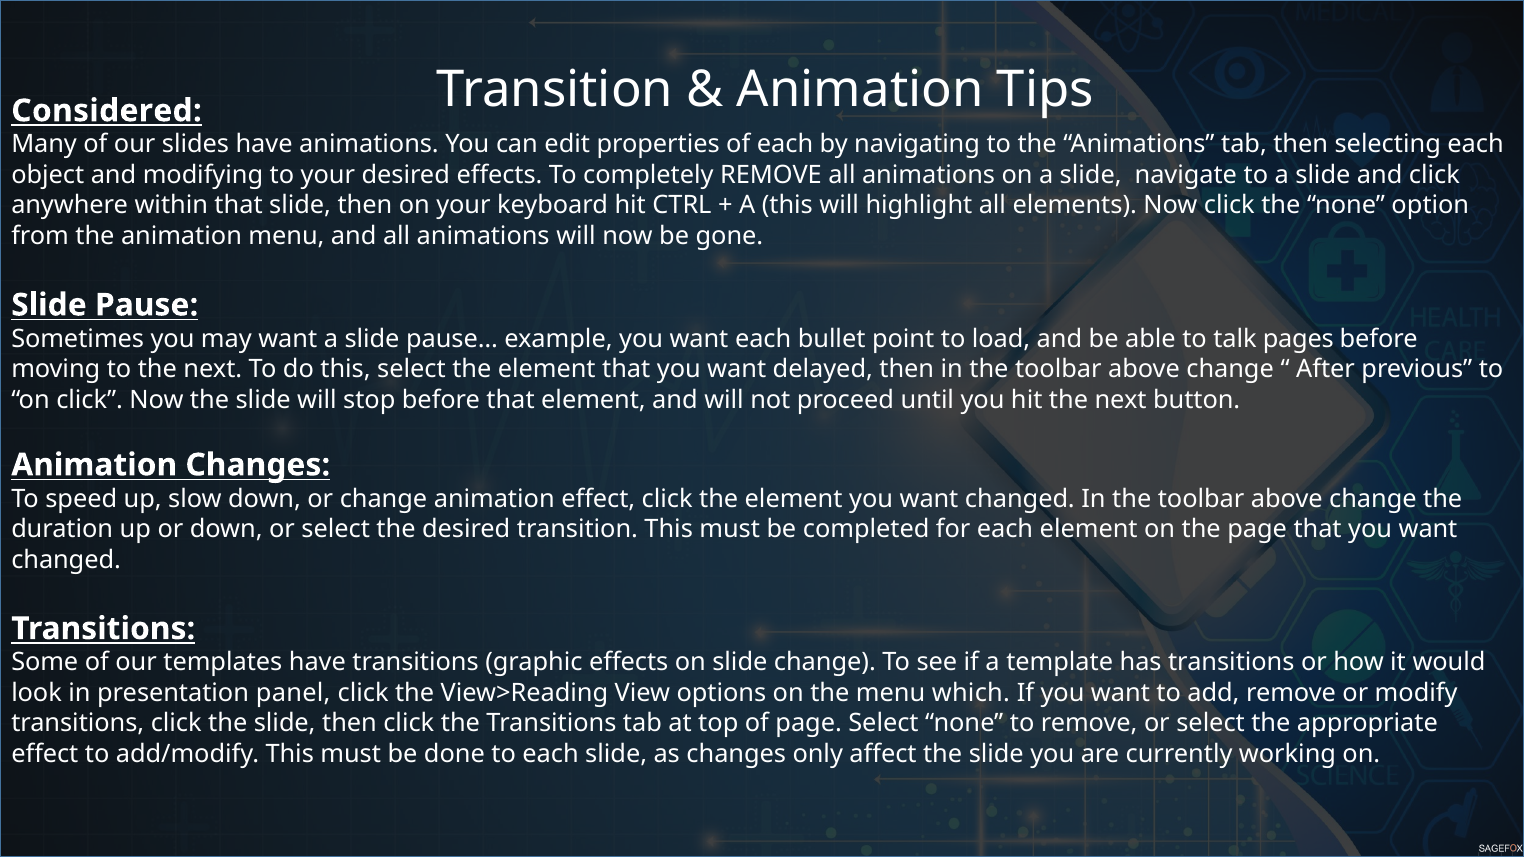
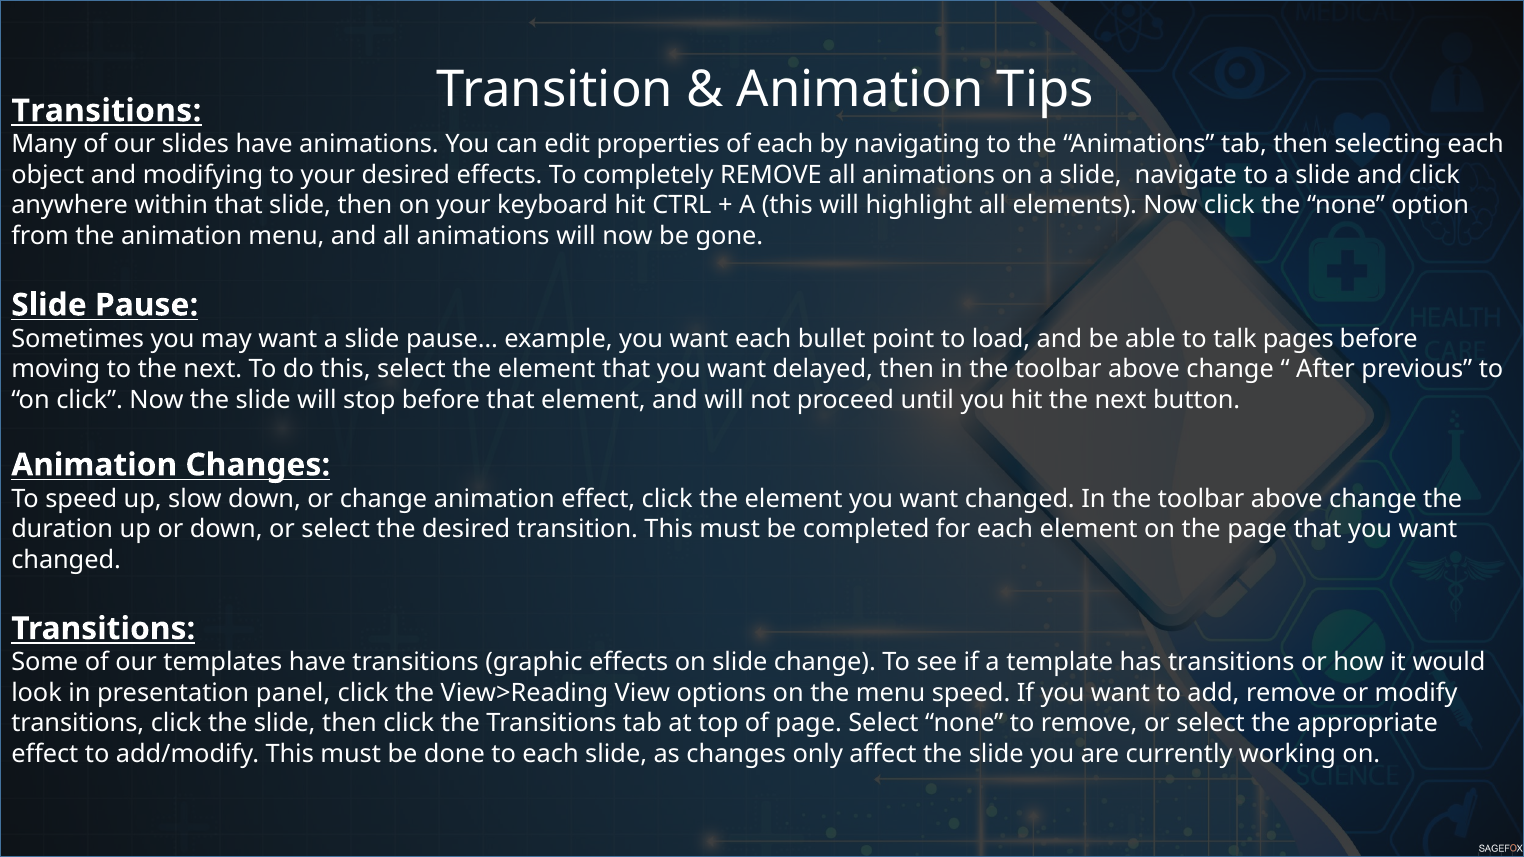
Considered: Considered -> Transitions (107, 111)
menu which: which -> speed (971, 693)
